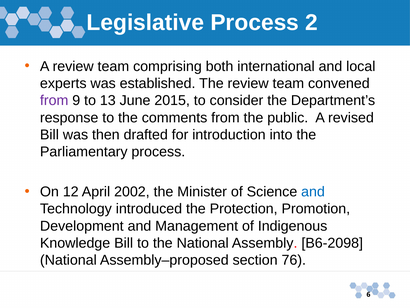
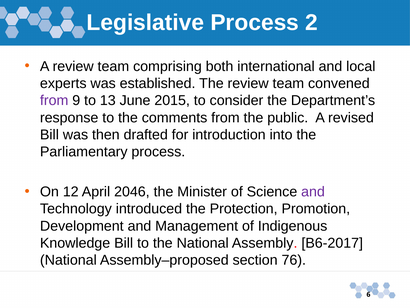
2002: 2002 -> 2046 (132, 191)
and colour: blue -> purple (313, 191)
B6-2098: B6-2098 -> B6-2017 (332, 243)
